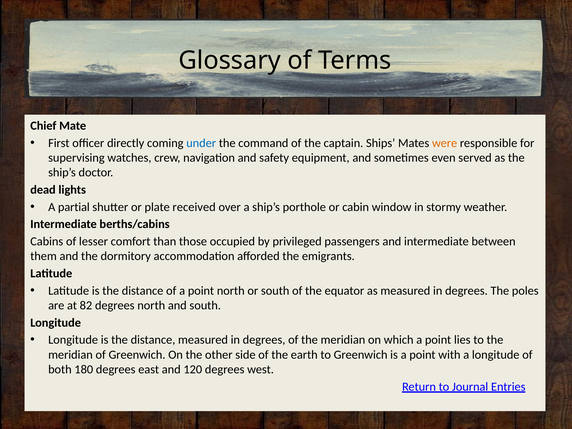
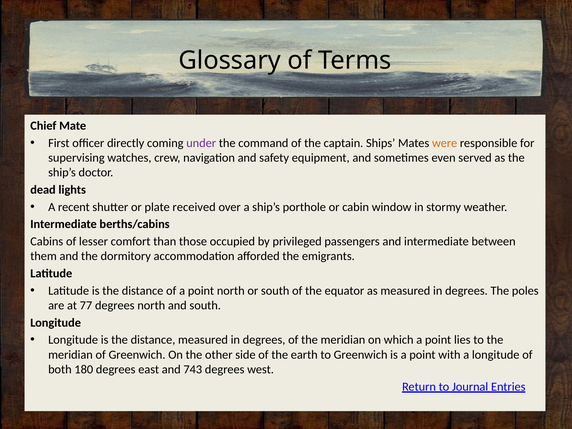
under colour: blue -> purple (201, 143)
partial: partial -> recent (74, 207)
82: 82 -> 77 (86, 305)
120: 120 -> 743 (193, 369)
